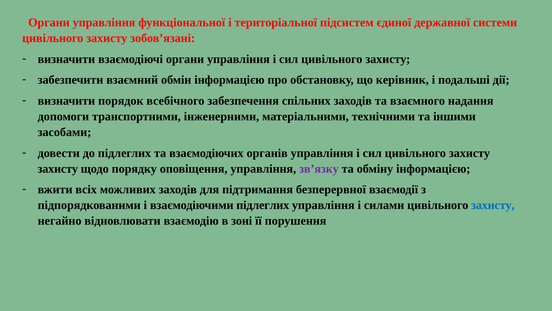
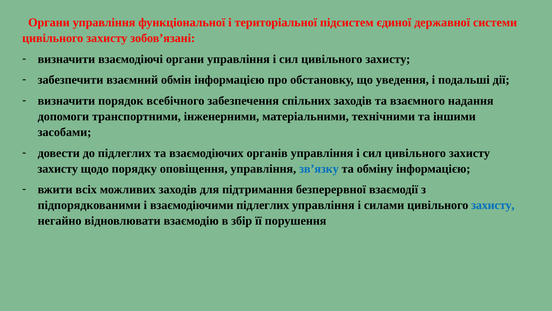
керівник: керівник -> уведення (402, 80)
зв’язку colour: purple -> blue (319, 168)
зоні: зоні -> збір (242, 221)
